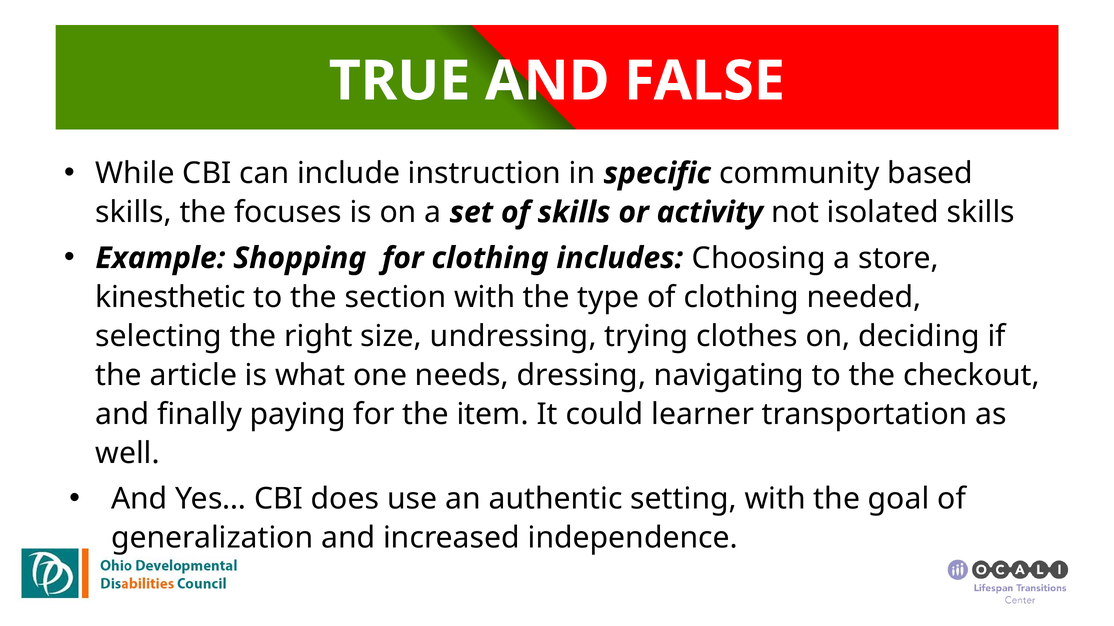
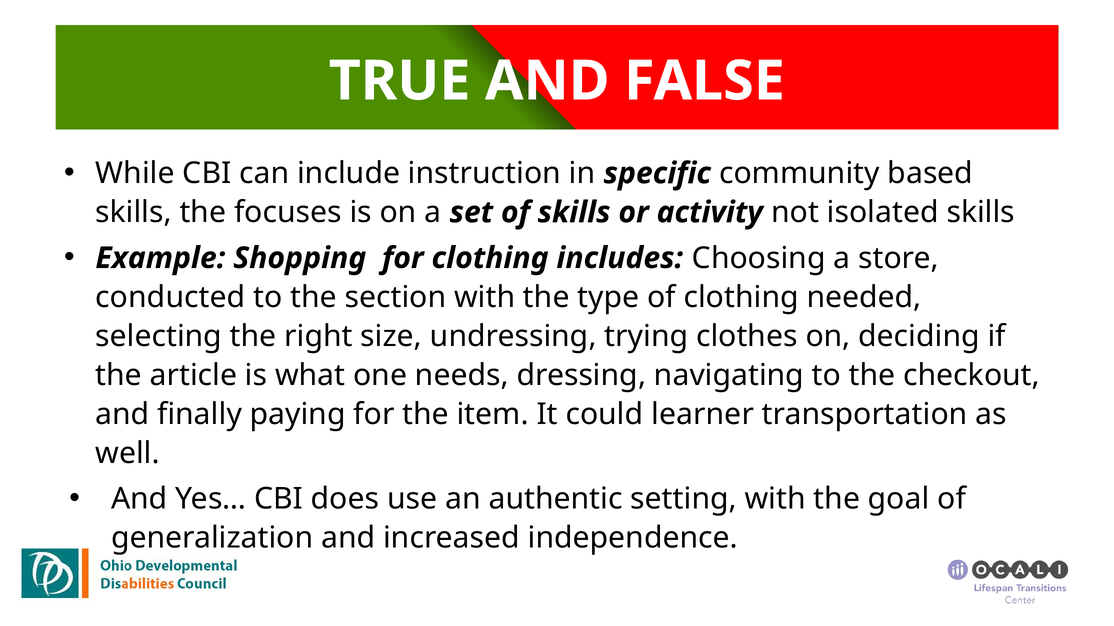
kinesthetic: kinesthetic -> conducted (170, 297)
